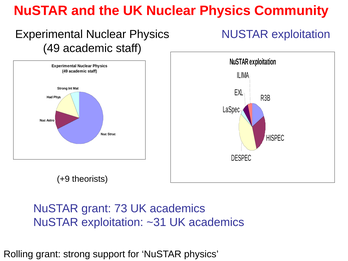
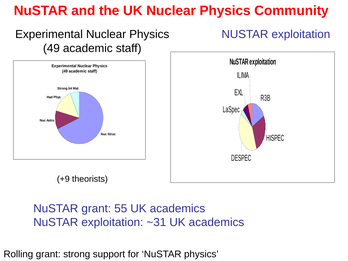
73: 73 -> 55 (121, 208)
